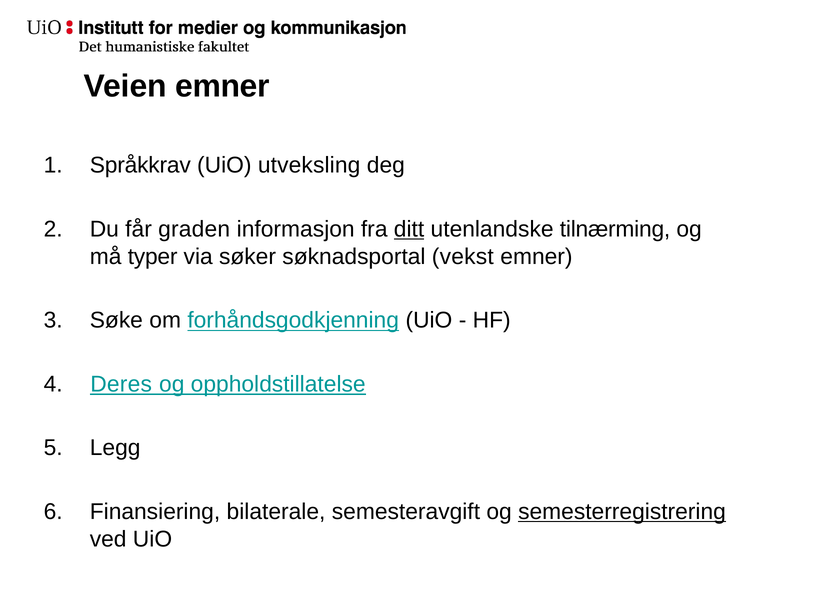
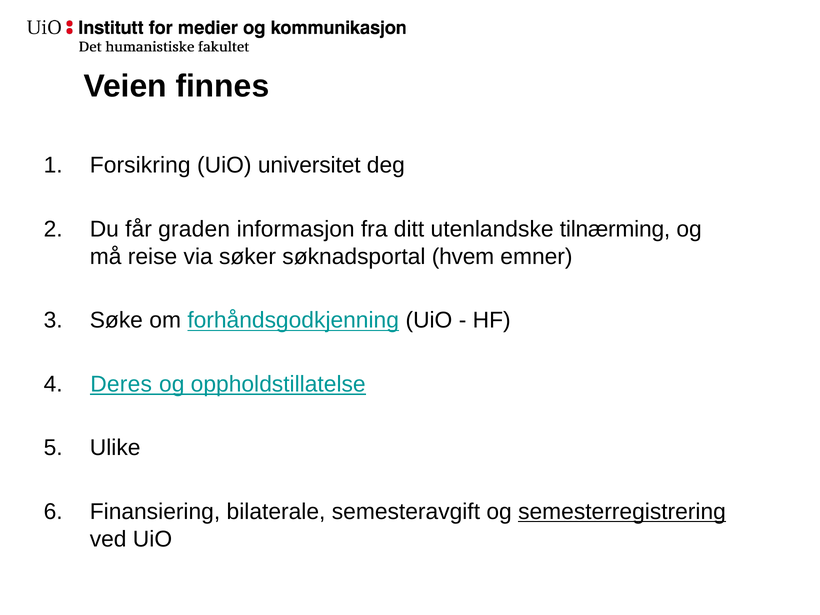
Veien emner: emner -> finnes (222, 86)
Språkkrav: Språkkrav -> Forsikring (140, 165)
utveksling: utveksling -> universitet (309, 165)
ditt underline: present -> none (409, 229)
typer: typer -> reise (153, 257)
vekst: vekst -> hvem (463, 257)
Legg: Legg -> Ulike (115, 448)
